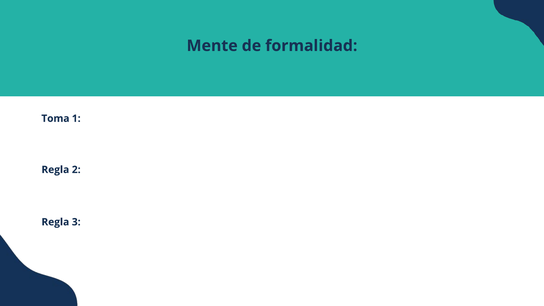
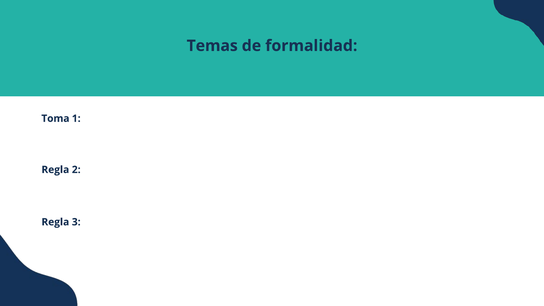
Mente: Mente -> Temas (212, 46)
